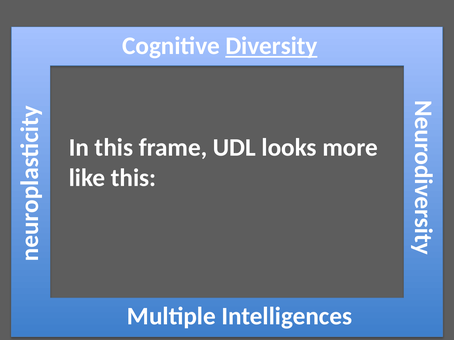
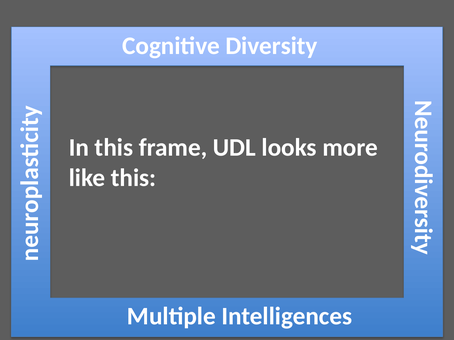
Diversity underline: present -> none (271, 46)
